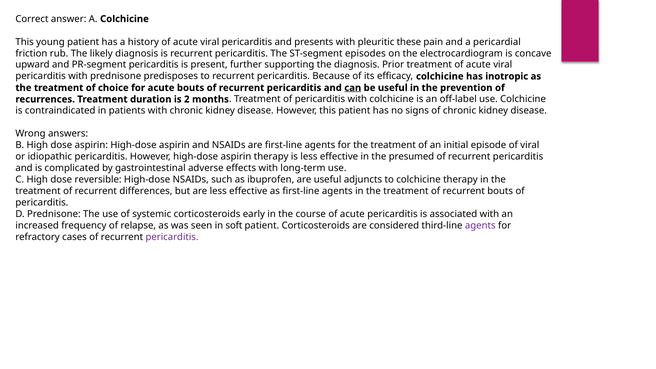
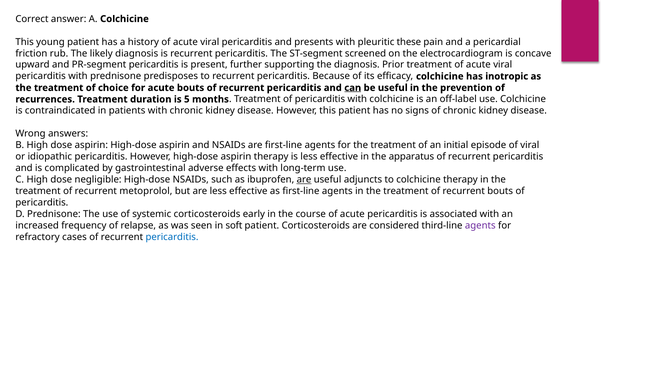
episodes: episodes -> screened (365, 53)
2: 2 -> 5 (187, 99)
presumed: presumed -> apparatus (411, 157)
reversible: reversible -> negligible (98, 180)
are underline: none -> present (304, 180)
differences: differences -> metoprolol (146, 191)
pericarditis colour: purple -> blue (172, 237)
